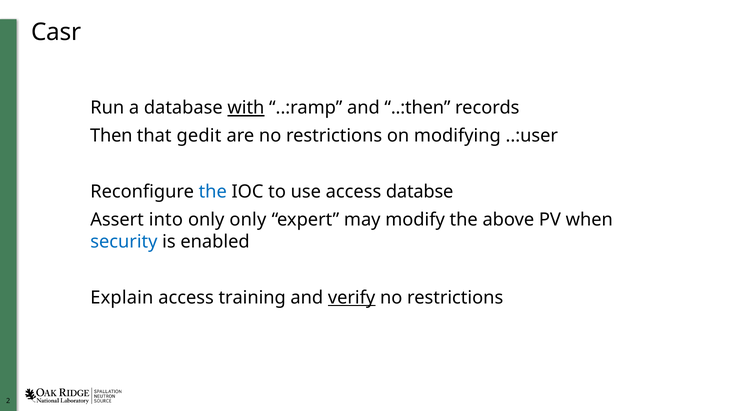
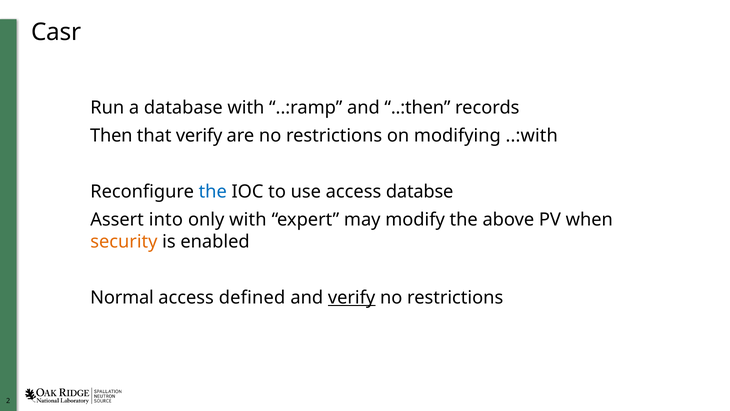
with underline: present -> none (246, 108)
that gedit: gedit -> verify (199, 136)
..:user: ..:user -> ..:with (532, 136)
only only: only -> with (248, 220)
security colour: blue -> orange (124, 242)
Explain: Explain -> Normal (122, 298)
training: training -> defined (252, 298)
